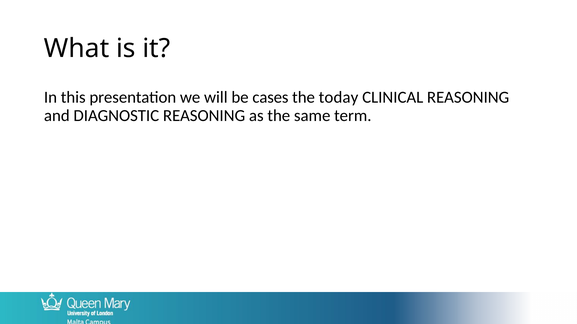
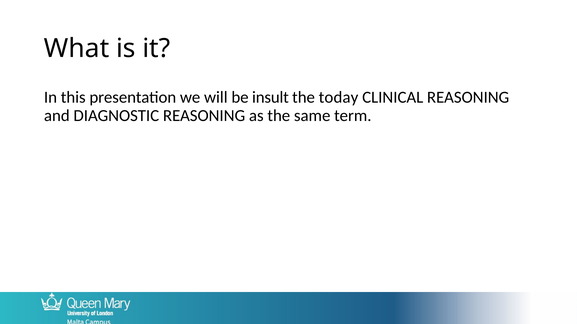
cases: cases -> insult (270, 98)
